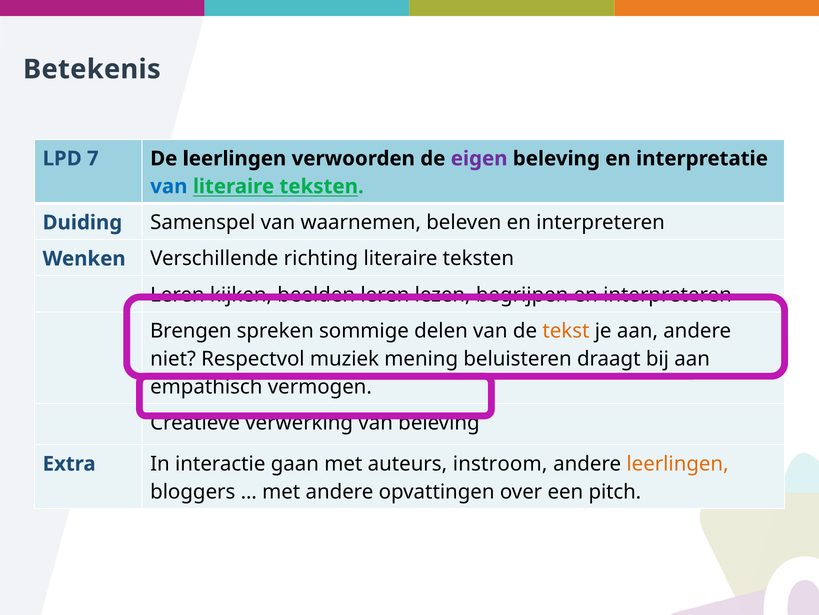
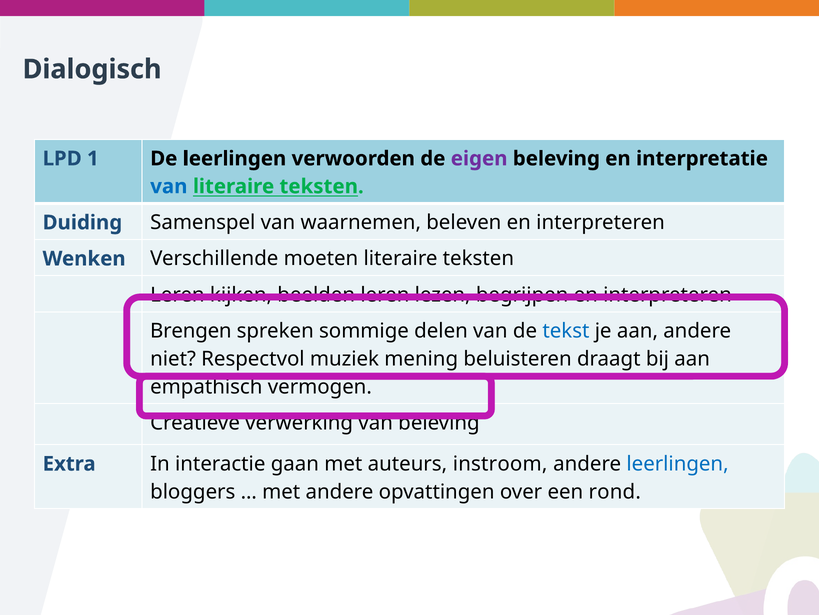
Betekenis: Betekenis -> Dialogisch (92, 69)
7: 7 -> 1 (93, 158)
richting: richting -> moeten (321, 258)
tekst colour: orange -> blue (566, 331)
leerlingen colour: orange -> blue (678, 463)
pitch: pitch -> rond (615, 491)
